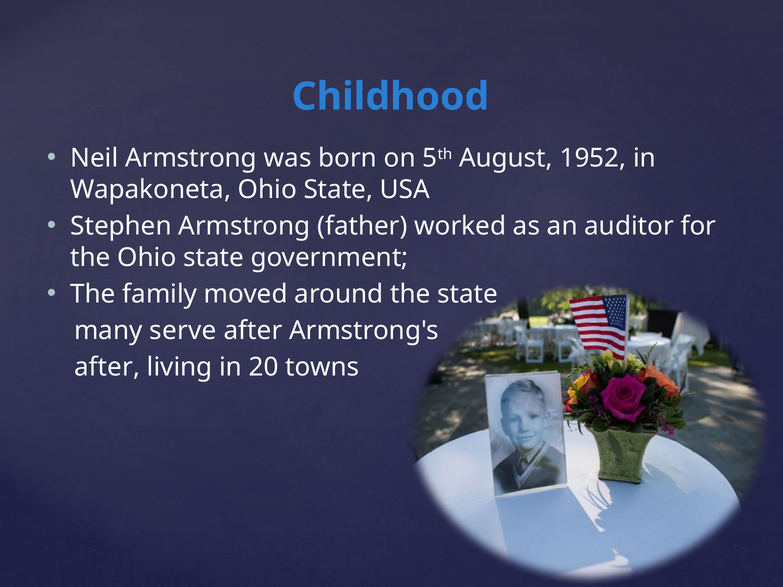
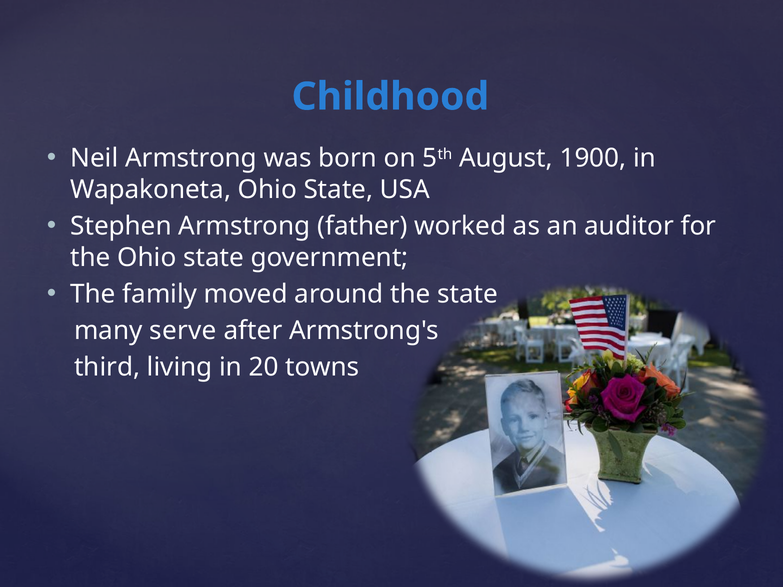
1952: 1952 -> 1900 (593, 158)
after: after -> third (107, 367)
